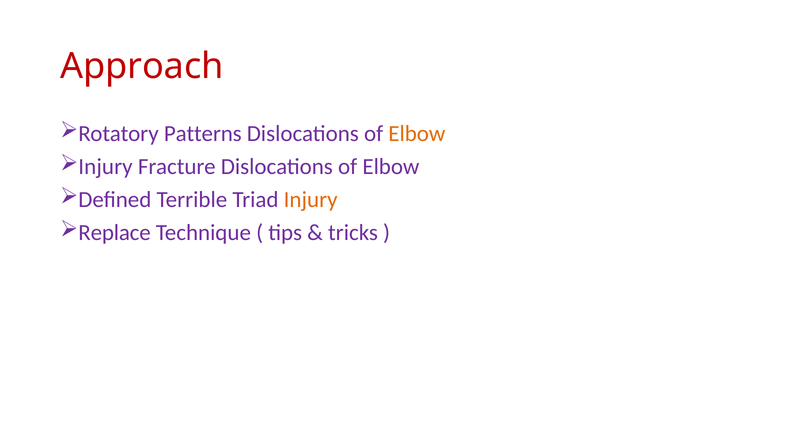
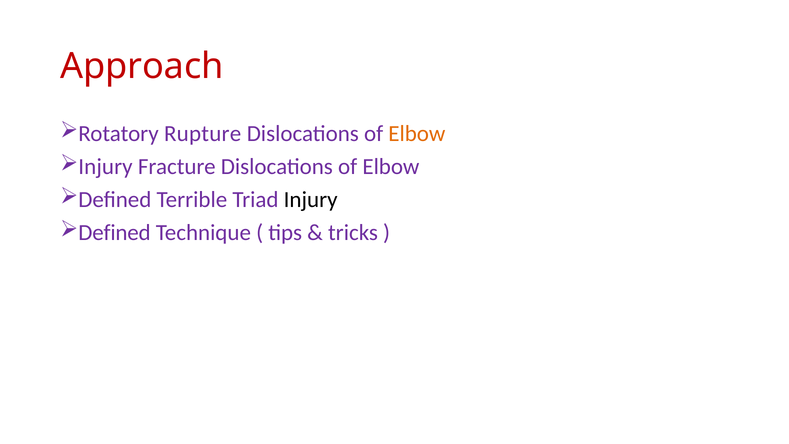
Patterns: Patterns -> Rupture (203, 133)
Injury colour: orange -> black (311, 200)
Replace: Replace -> Defined (115, 233)
